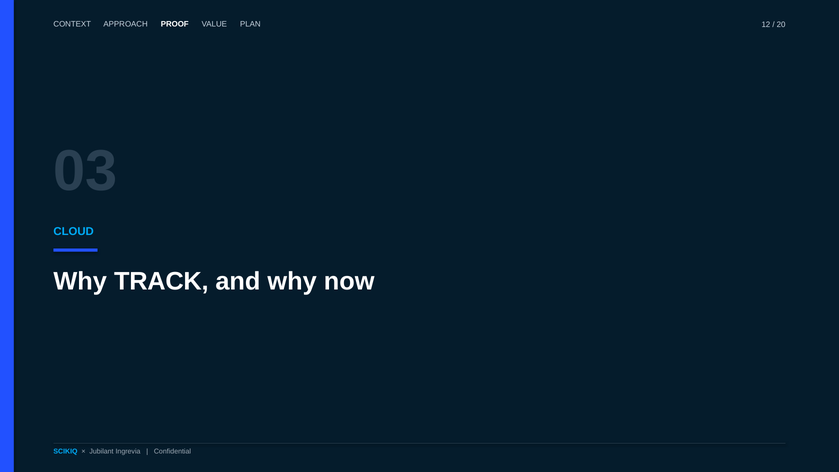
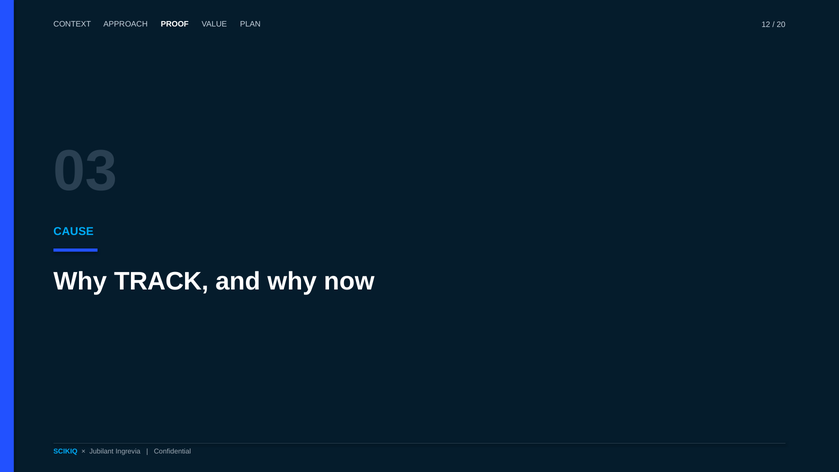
CLOUD: CLOUD -> CAUSE (74, 232)
